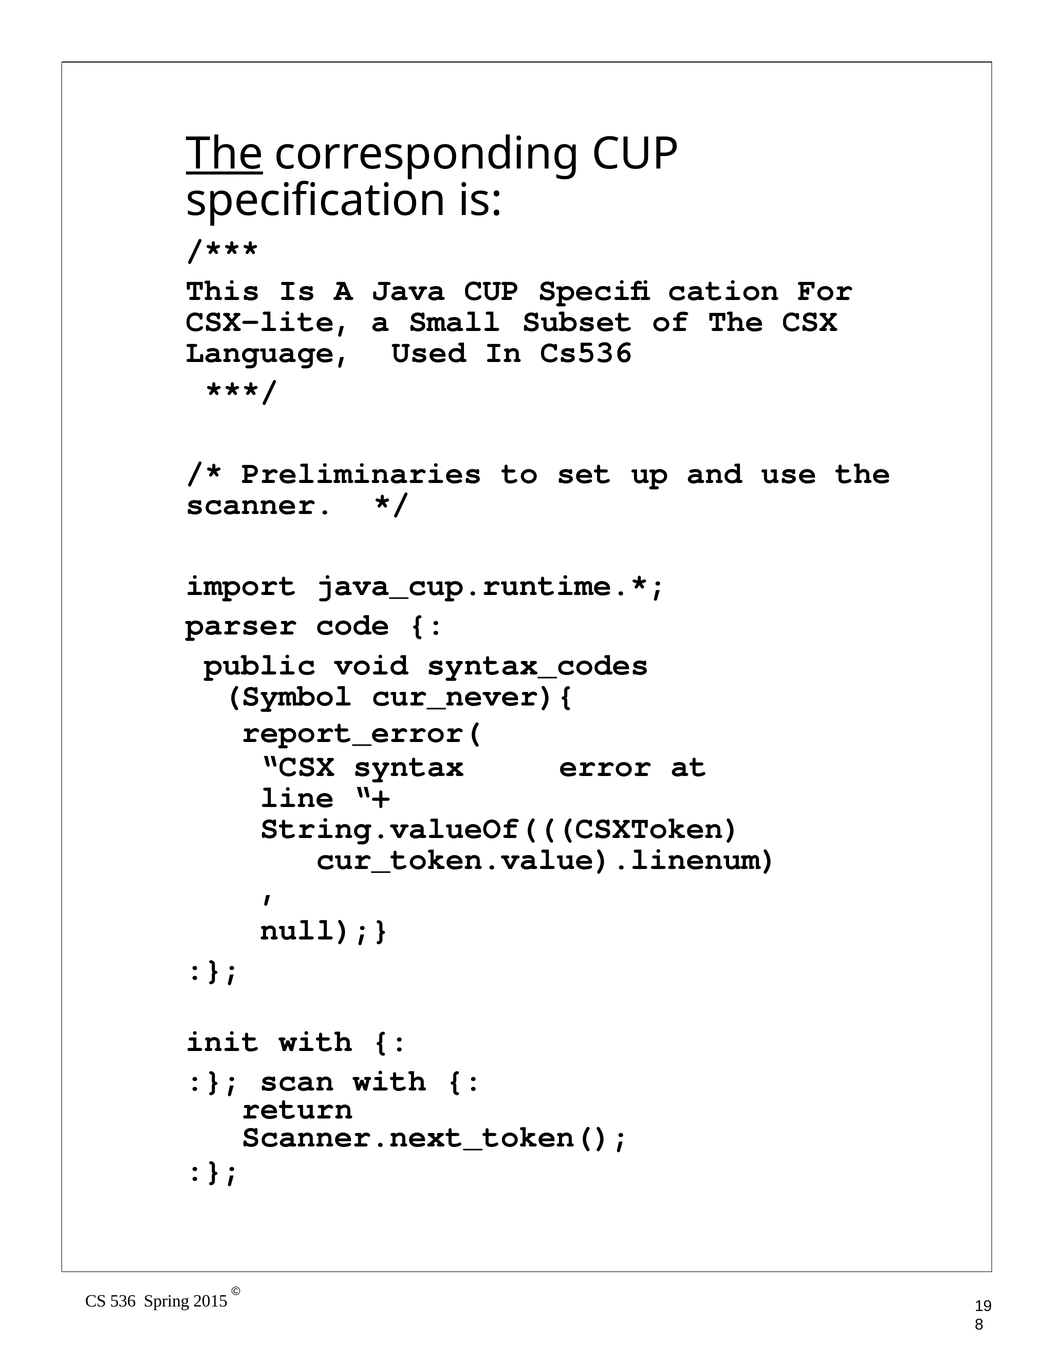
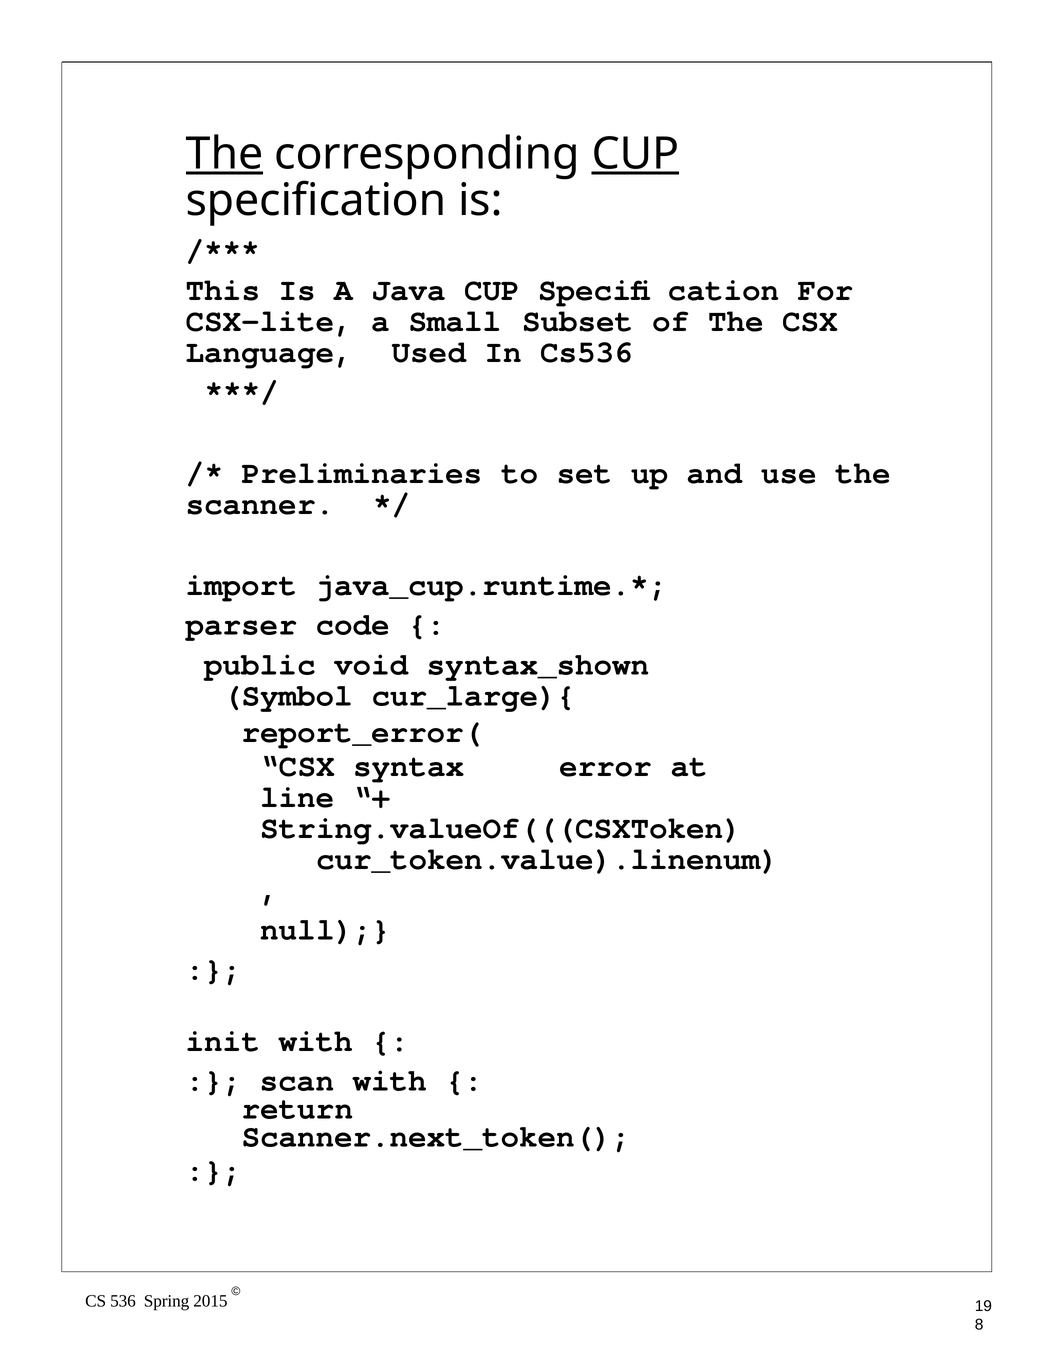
CUP underline: none -> present (635, 154)
syntax_codes: syntax_codes -> syntax_shown (538, 664)
cur_never){: cur_never){ -> cur_large){ (473, 695)
